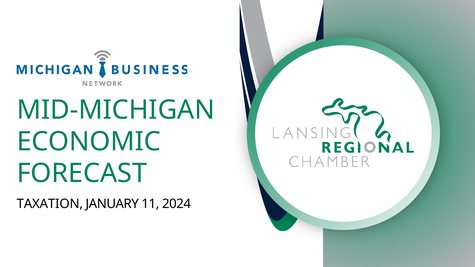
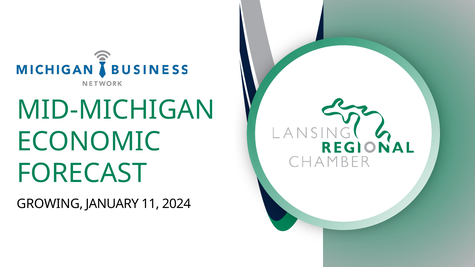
TAXATION: TAXATION -> GROWING (50, 204)
